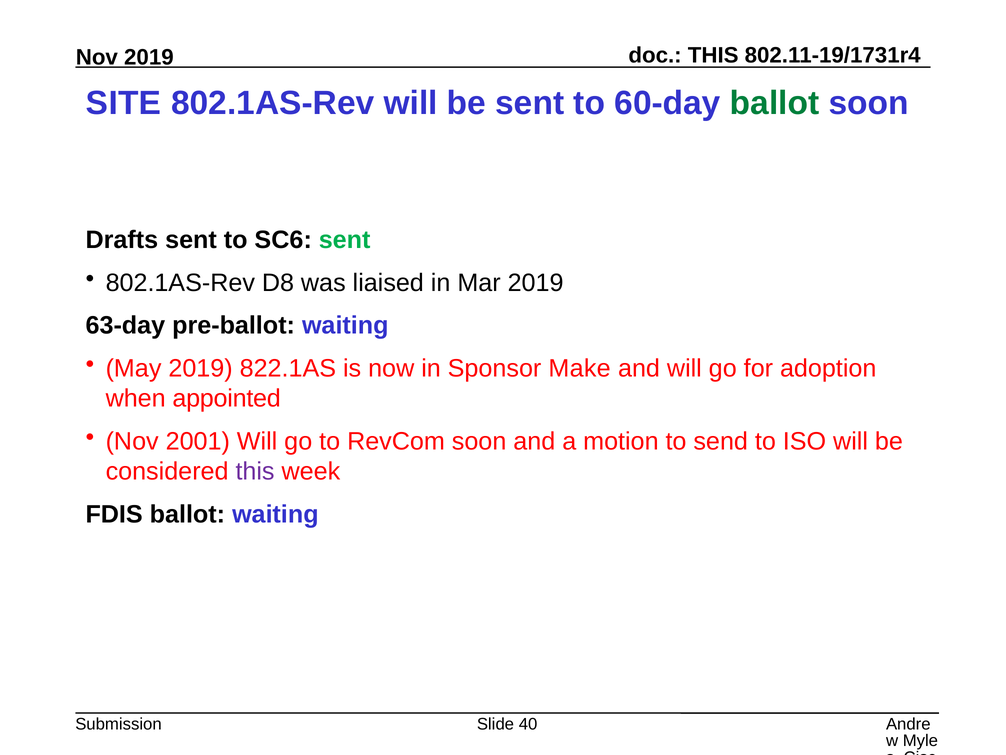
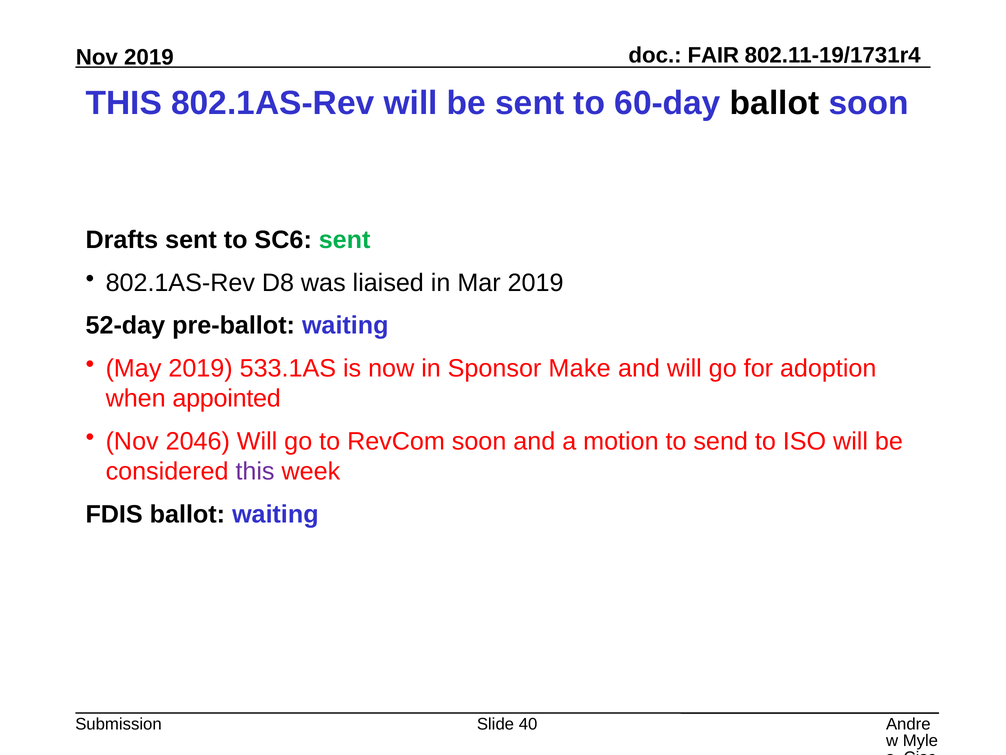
THIS: THIS -> FAIR (713, 55)
SITE: SITE -> THIS (124, 103)
ballot colour: green -> black (775, 103)
63-day: 63-day -> 52-day (125, 325)
822.1AS: 822.1AS -> 533.1AS (288, 368)
2001: 2001 -> 2046 (198, 441)
